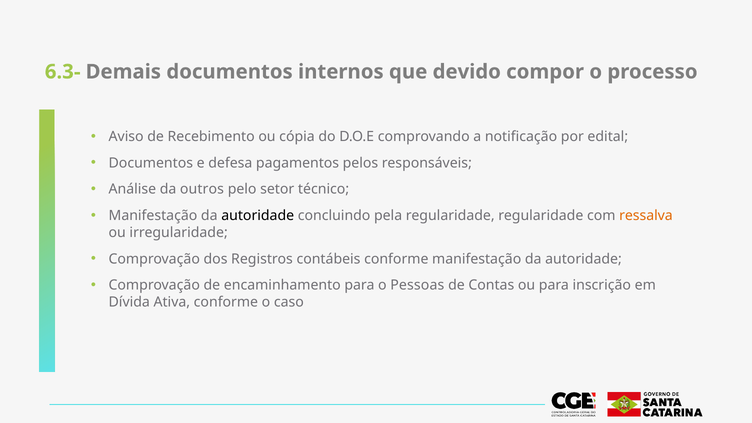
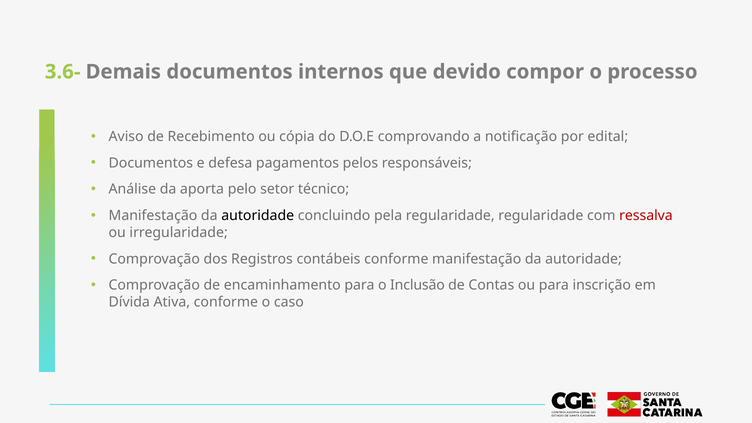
6.3-: 6.3- -> 3.6- (63, 72)
outros: outros -> aporta (202, 189)
ressalva colour: orange -> red (646, 216)
Pessoas: Pessoas -> Inclusão (417, 285)
